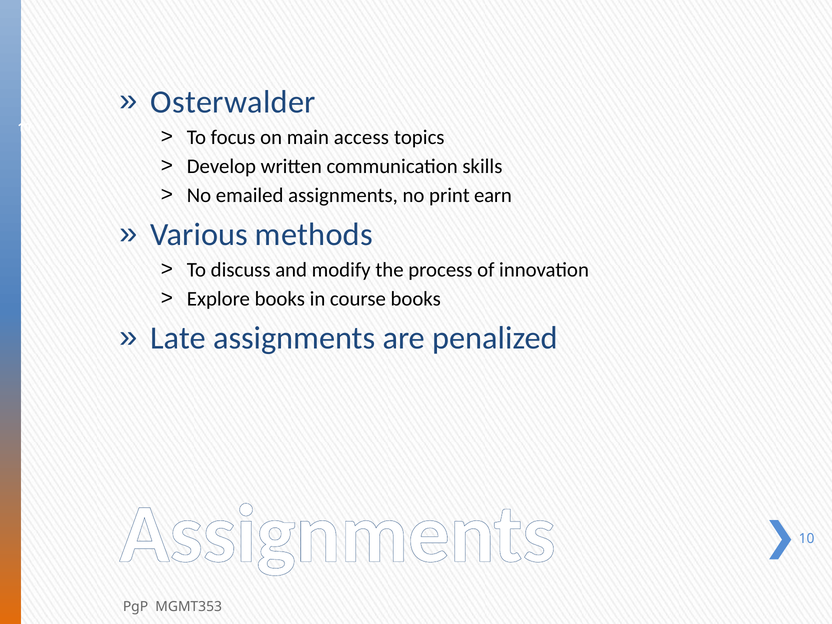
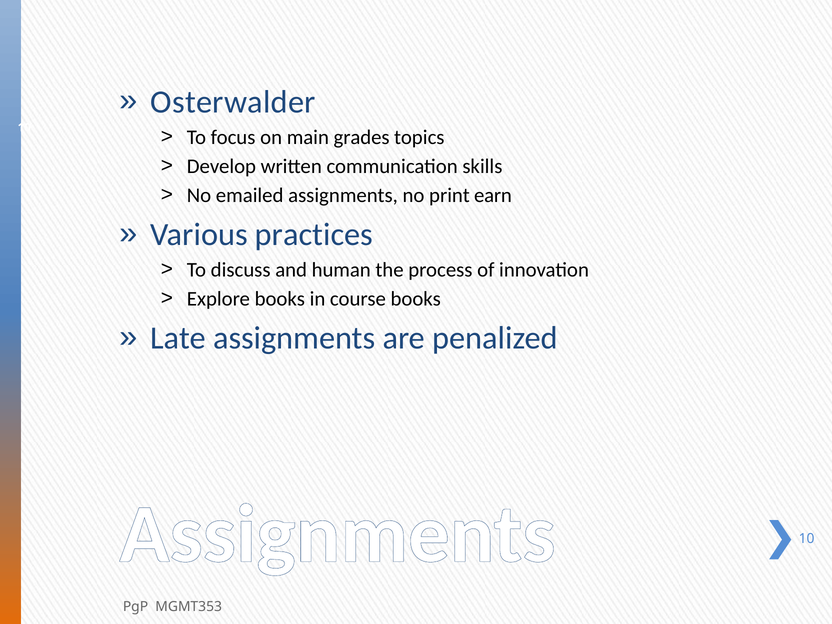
access: access -> grades (362, 137)
methods: methods -> practices (314, 235)
modify: modify -> human (341, 270)
